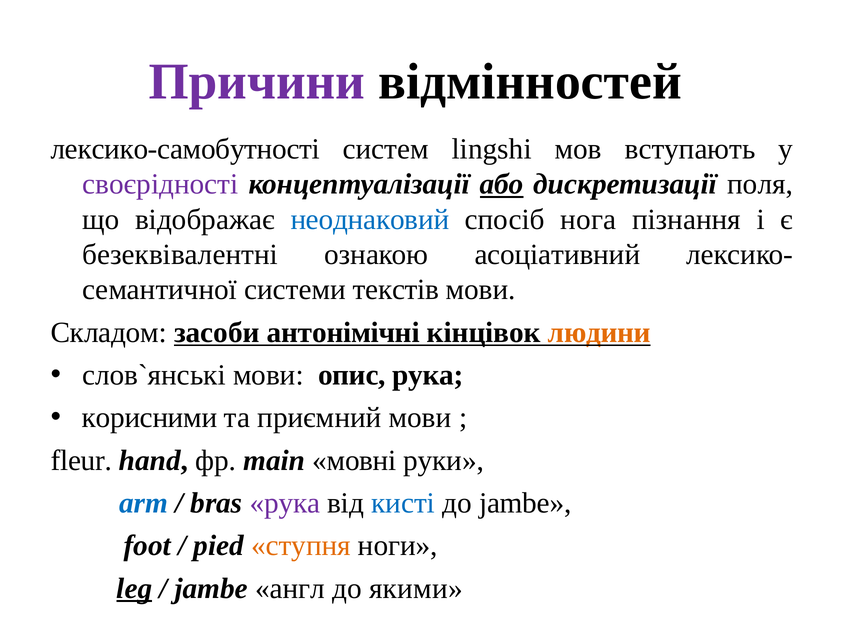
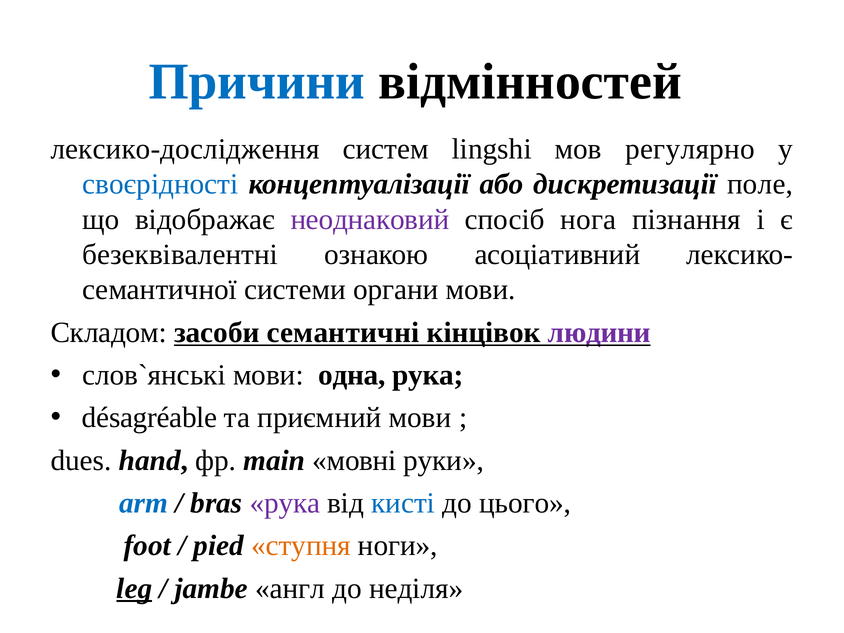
Причини colour: purple -> blue (257, 82)
лексико-самобутності: лексико-самобутності -> лексико-дослідження (185, 149)
вступають: вступають -> регулярно (690, 149)
своєрідності colour: purple -> blue (160, 184)
або underline: present -> none (502, 184)
поля: поля -> поле (760, 184)
неоднаковий colour: blue -> purple (370, 219)
текстів: текстів -> органи (396, 290)
антонімічні: антонімічні -> семантичні (343, 332)
людини colour: orange -> purple (599, 332)
опис: опис -> одна (352, 375)
корисними: корисними -> désagréable (150, 418)
fleur: fleur -> dues (81, 460)
до jambe: jambe -> цього (525, 503)
якими: якими -> неділя (416, 588)
